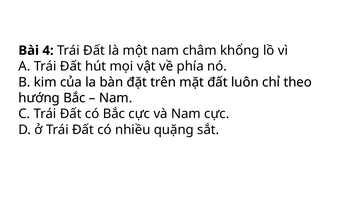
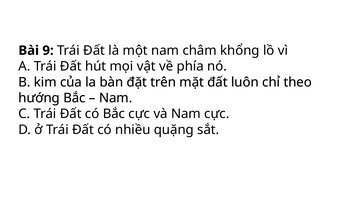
4: 4 -> 9 (48, 51)
